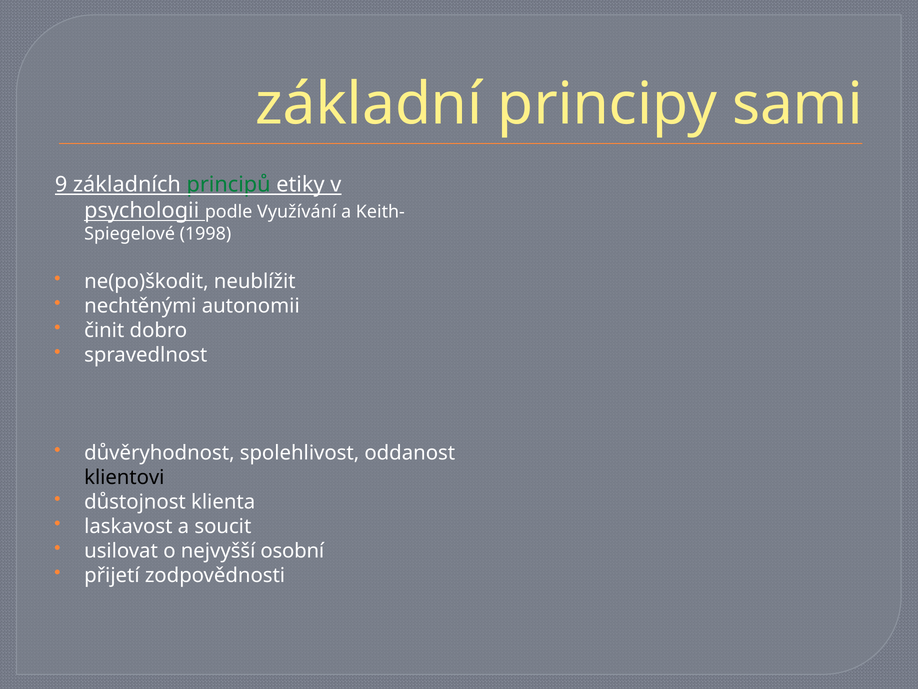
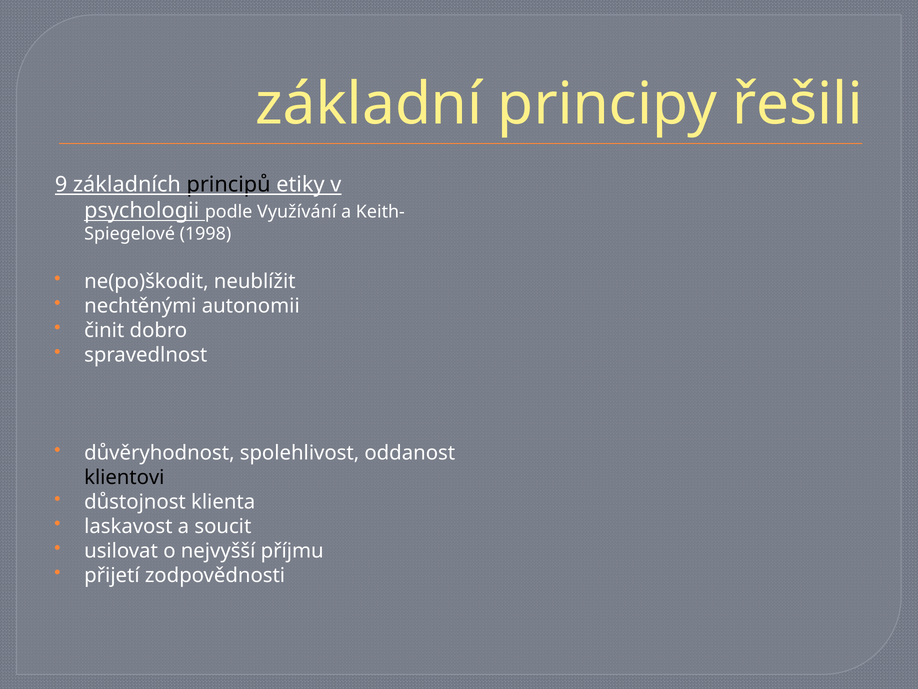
sami: sami -> řešili (797, 105)
principů colour: green -> black (229, 184)
osobní: osobní -> příjmu (292, 551)
